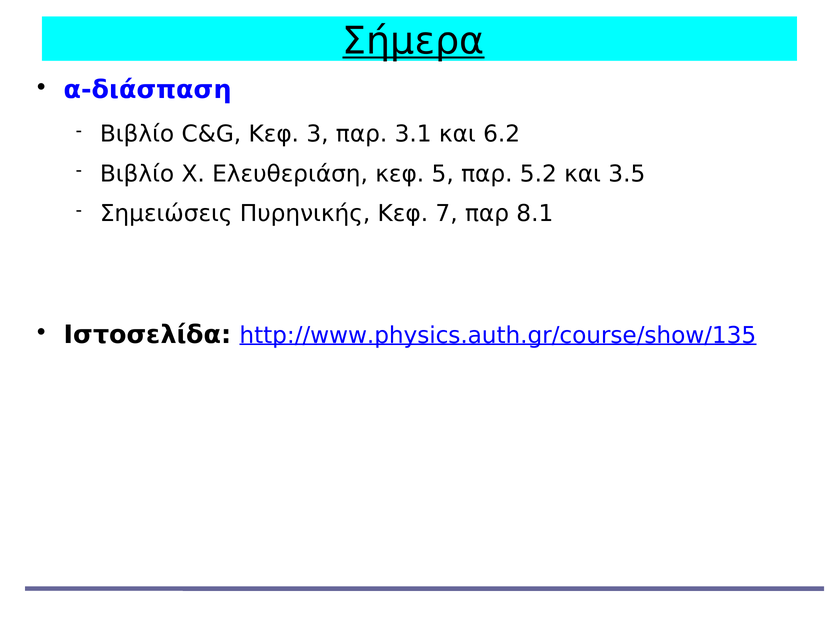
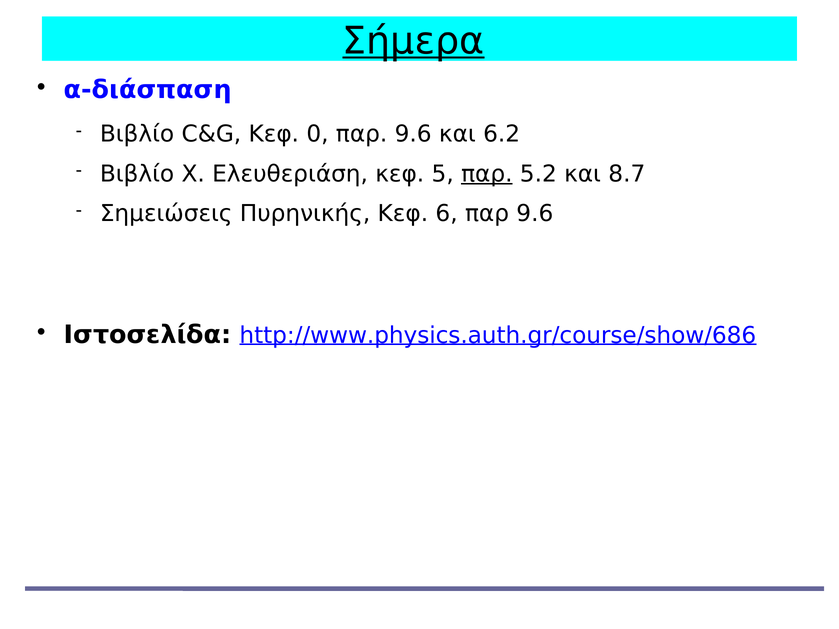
3: 3 -> 0 (317, 134)
3.1: 3.1 -> 9.6 (413, 134)
παρ underline: none -> present (487, 174)
3.5: 3.5 -> 8.7 (627, 174)
7: 7 -> 6 (447, 214)
8.1: 8.1 -> 9.6 (535, 214)
http://www.physics.auth.gr/course/show/135: http://www.physics.auth.gr/course/show/135 -> http://www.physics.auth.gr/course/show/686 (498, 336)
